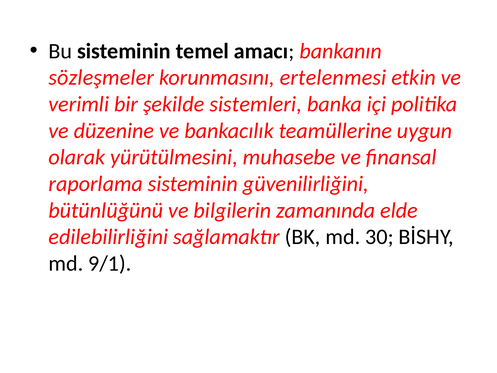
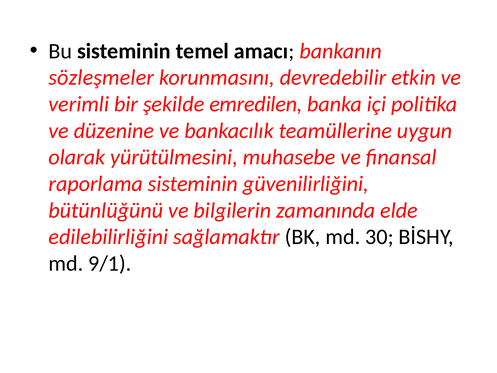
ertelenmesi: ertelenmesi -> devredebilir (333, 78)
sistemleri: sistemleri -> emredilen (256, 104)
